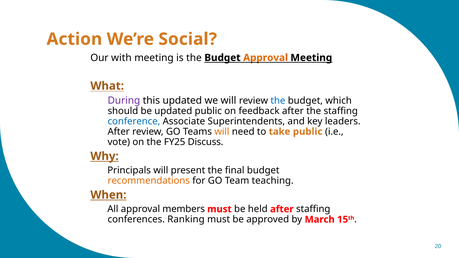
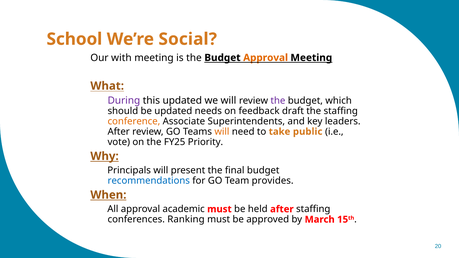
Action: Action -> School (74, 39)
the colour: blue -> purple (278, 101)
updated public: public -> needs (208, 111)
feedback after: after -> draft (293, 111)
conference colour: blue -> orange (134, 121)
Discuss: Discuss -> Priority (205, 142)
recommendations colour: orange -> blue (149, 181)
teaching: teaching -> provides (273, 181)
members: members -> academic (184, 209)
